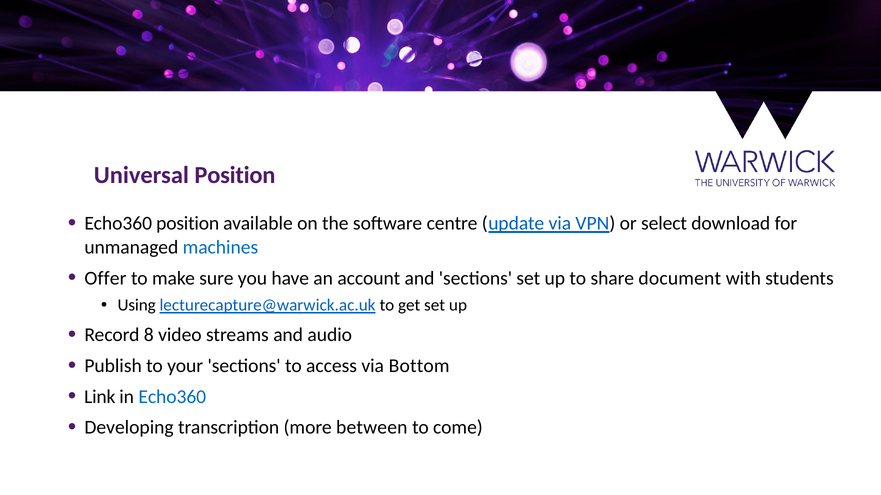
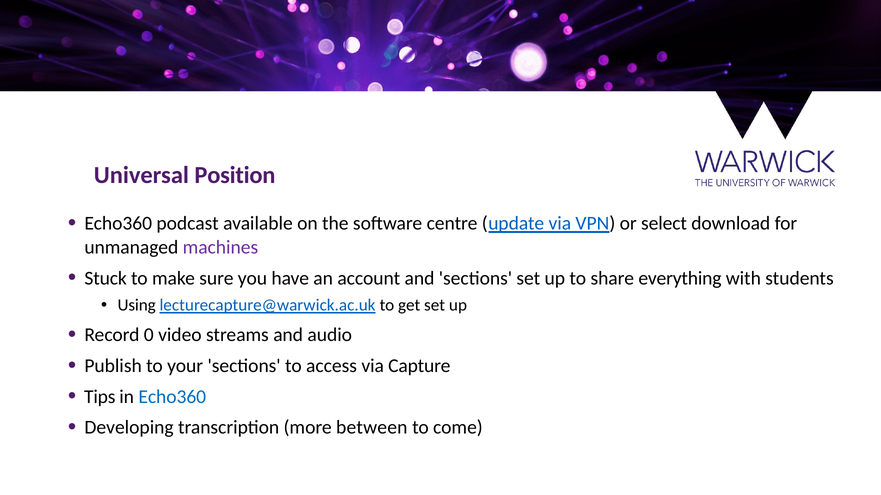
Echo360 position: position -> podcast (188, 224)
machines colour: blue -> purple (220, 248)
Offer: Offer -> Stuck (106, 278)
document: document -> everything (680, 278)
8: 8 -> 0 (149, 335)
Bottom: Bottom -> Capture (419, 366)
Link: Link -> Tips (100, 397)
